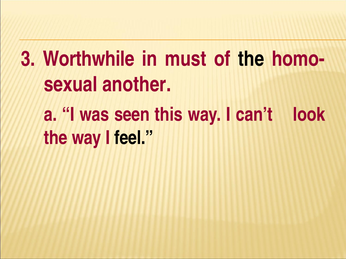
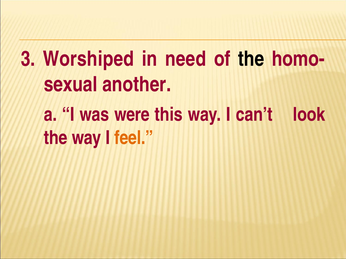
Worthwhile: Worthwhile -> Worshiped (88, 59)
must: must -> need (186, 59)
seen: seen -> were (132, 115)
feel colour: black -> orange (134, 138)
